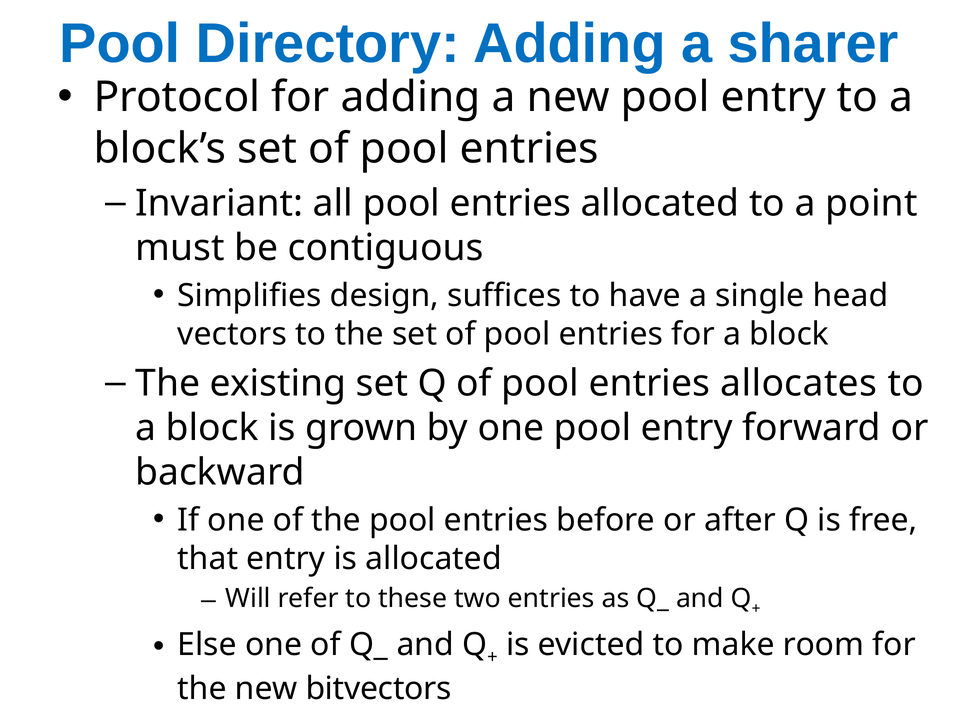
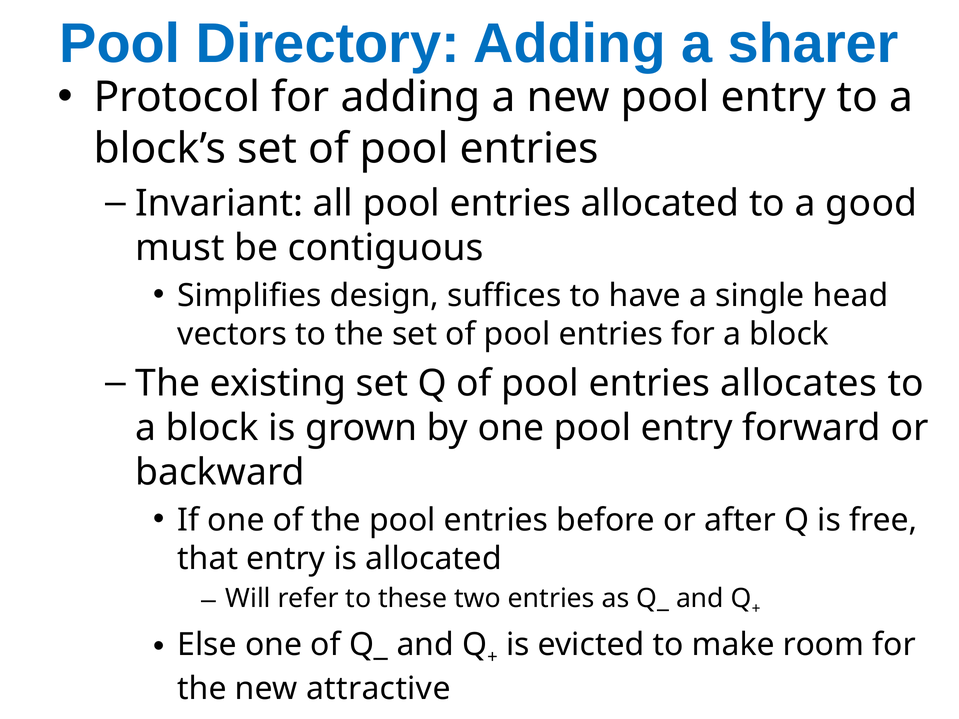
point: point -> good (871, 204)
bitvectors: bitvectors -> attractive (378, 689)
